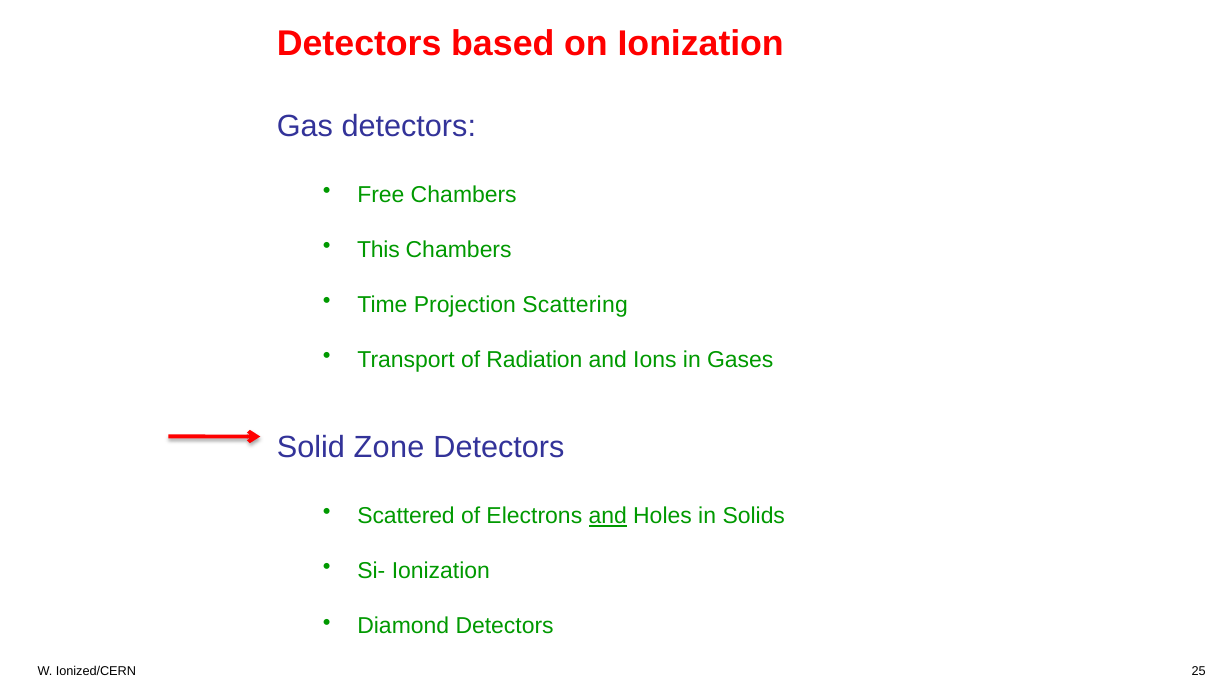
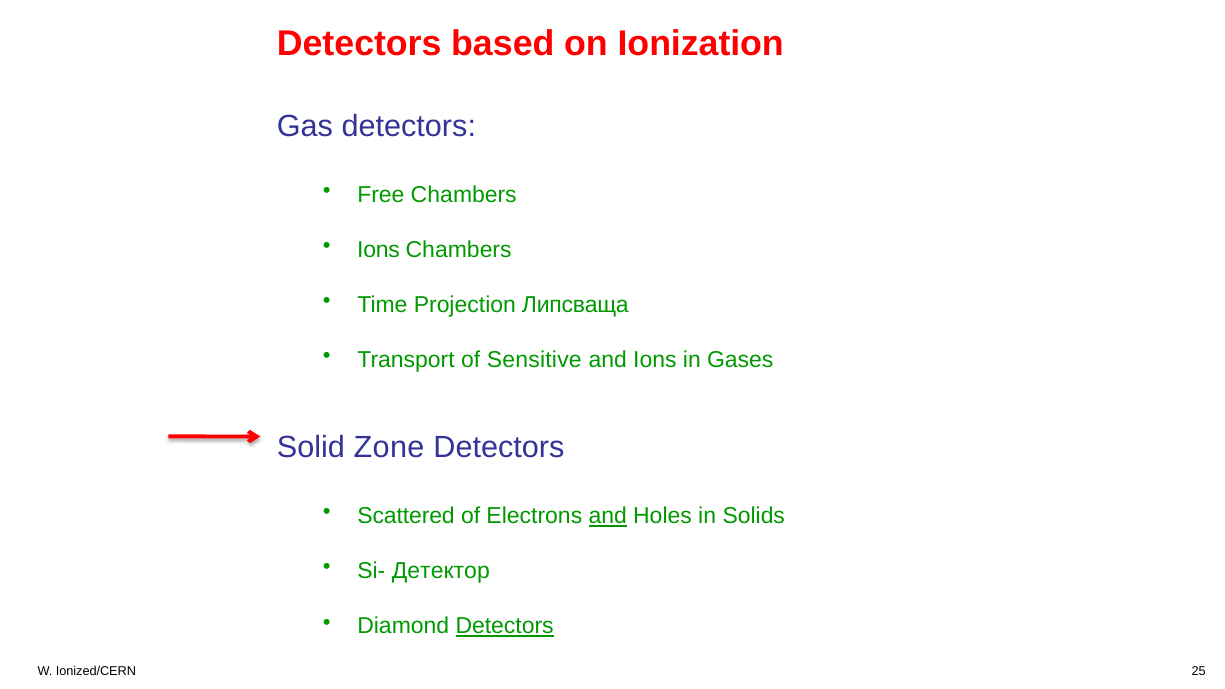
This: This -> Ions (378, 250)
Scattering: Scattering -> Липсваща (575, 305)
Radiation: Radiation -> Sensitive (534, 360)
Si- Ionization: Ionization -> Детектор (441, 571)
Detectors underline: none -> present (505, 626)
